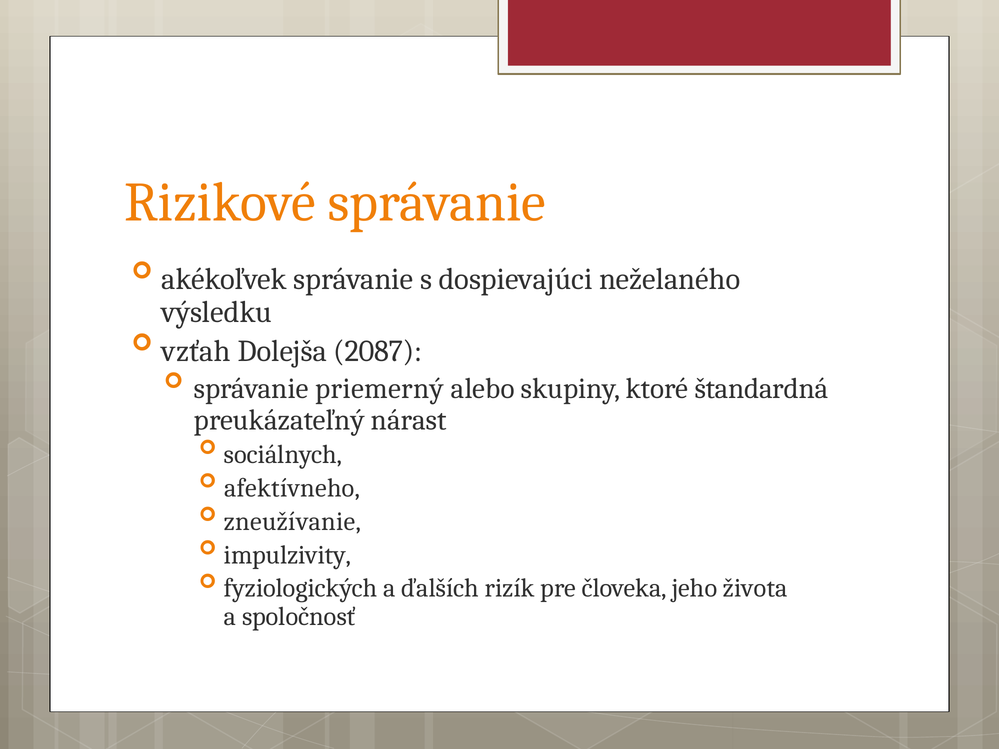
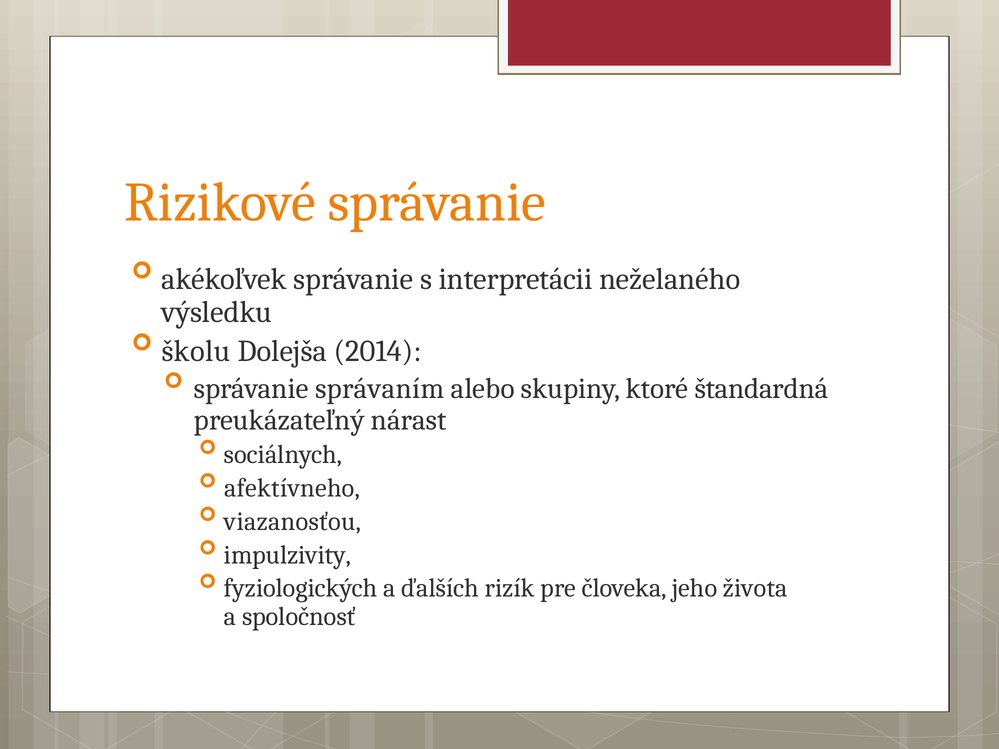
dospievajúci: dospievajúci -> interpretácii (516, 279)
vzťah: vzťah -> školu (196, 351)
2087: 2087 -> 2014 (378, 351)
priemerný: priemerný -> správaním (380, 389)
zneužívanie: zneužívanie -> viazanosťou (293, 522)
